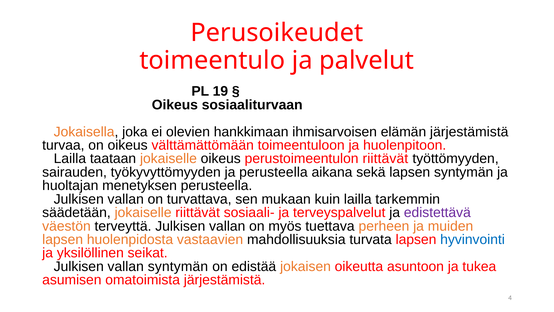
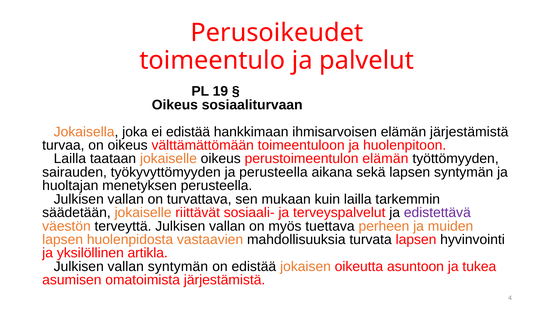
ei olevien: olevien -> edistää (188, 132)
perustoimeentulon riittävät: riittävät -> elämän (385, 159)
hyvinvointi colour: blue -> black (473, 239)
seikat: seikat -> artikla (148, 253)
